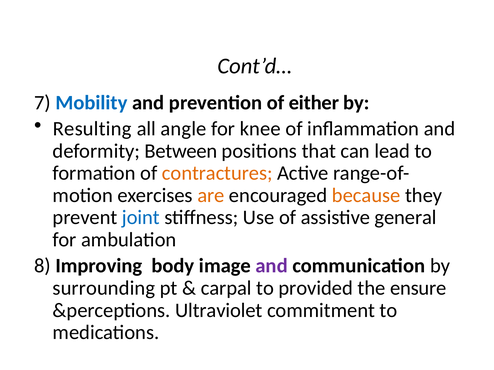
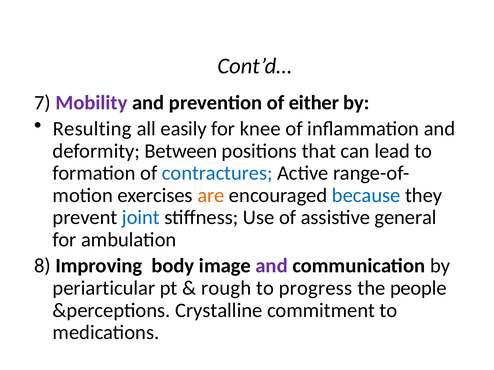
Mobility colour: blue -> purple (91, 103)
angle: angle -> easily (184, 129)
contractures colour: orange -> blue (217, 173)
because colour: orange -> blue (366, 196)
surrounding: surrounding -> periarticular (104, 288)
carpal: carpal -> rough (226, 288)
provided: provided -> progress (316, 288)
ensure: ensure -> people (418, 288)
Ultraviolet: Ultraviolet -> Crystalline (219, 311)
